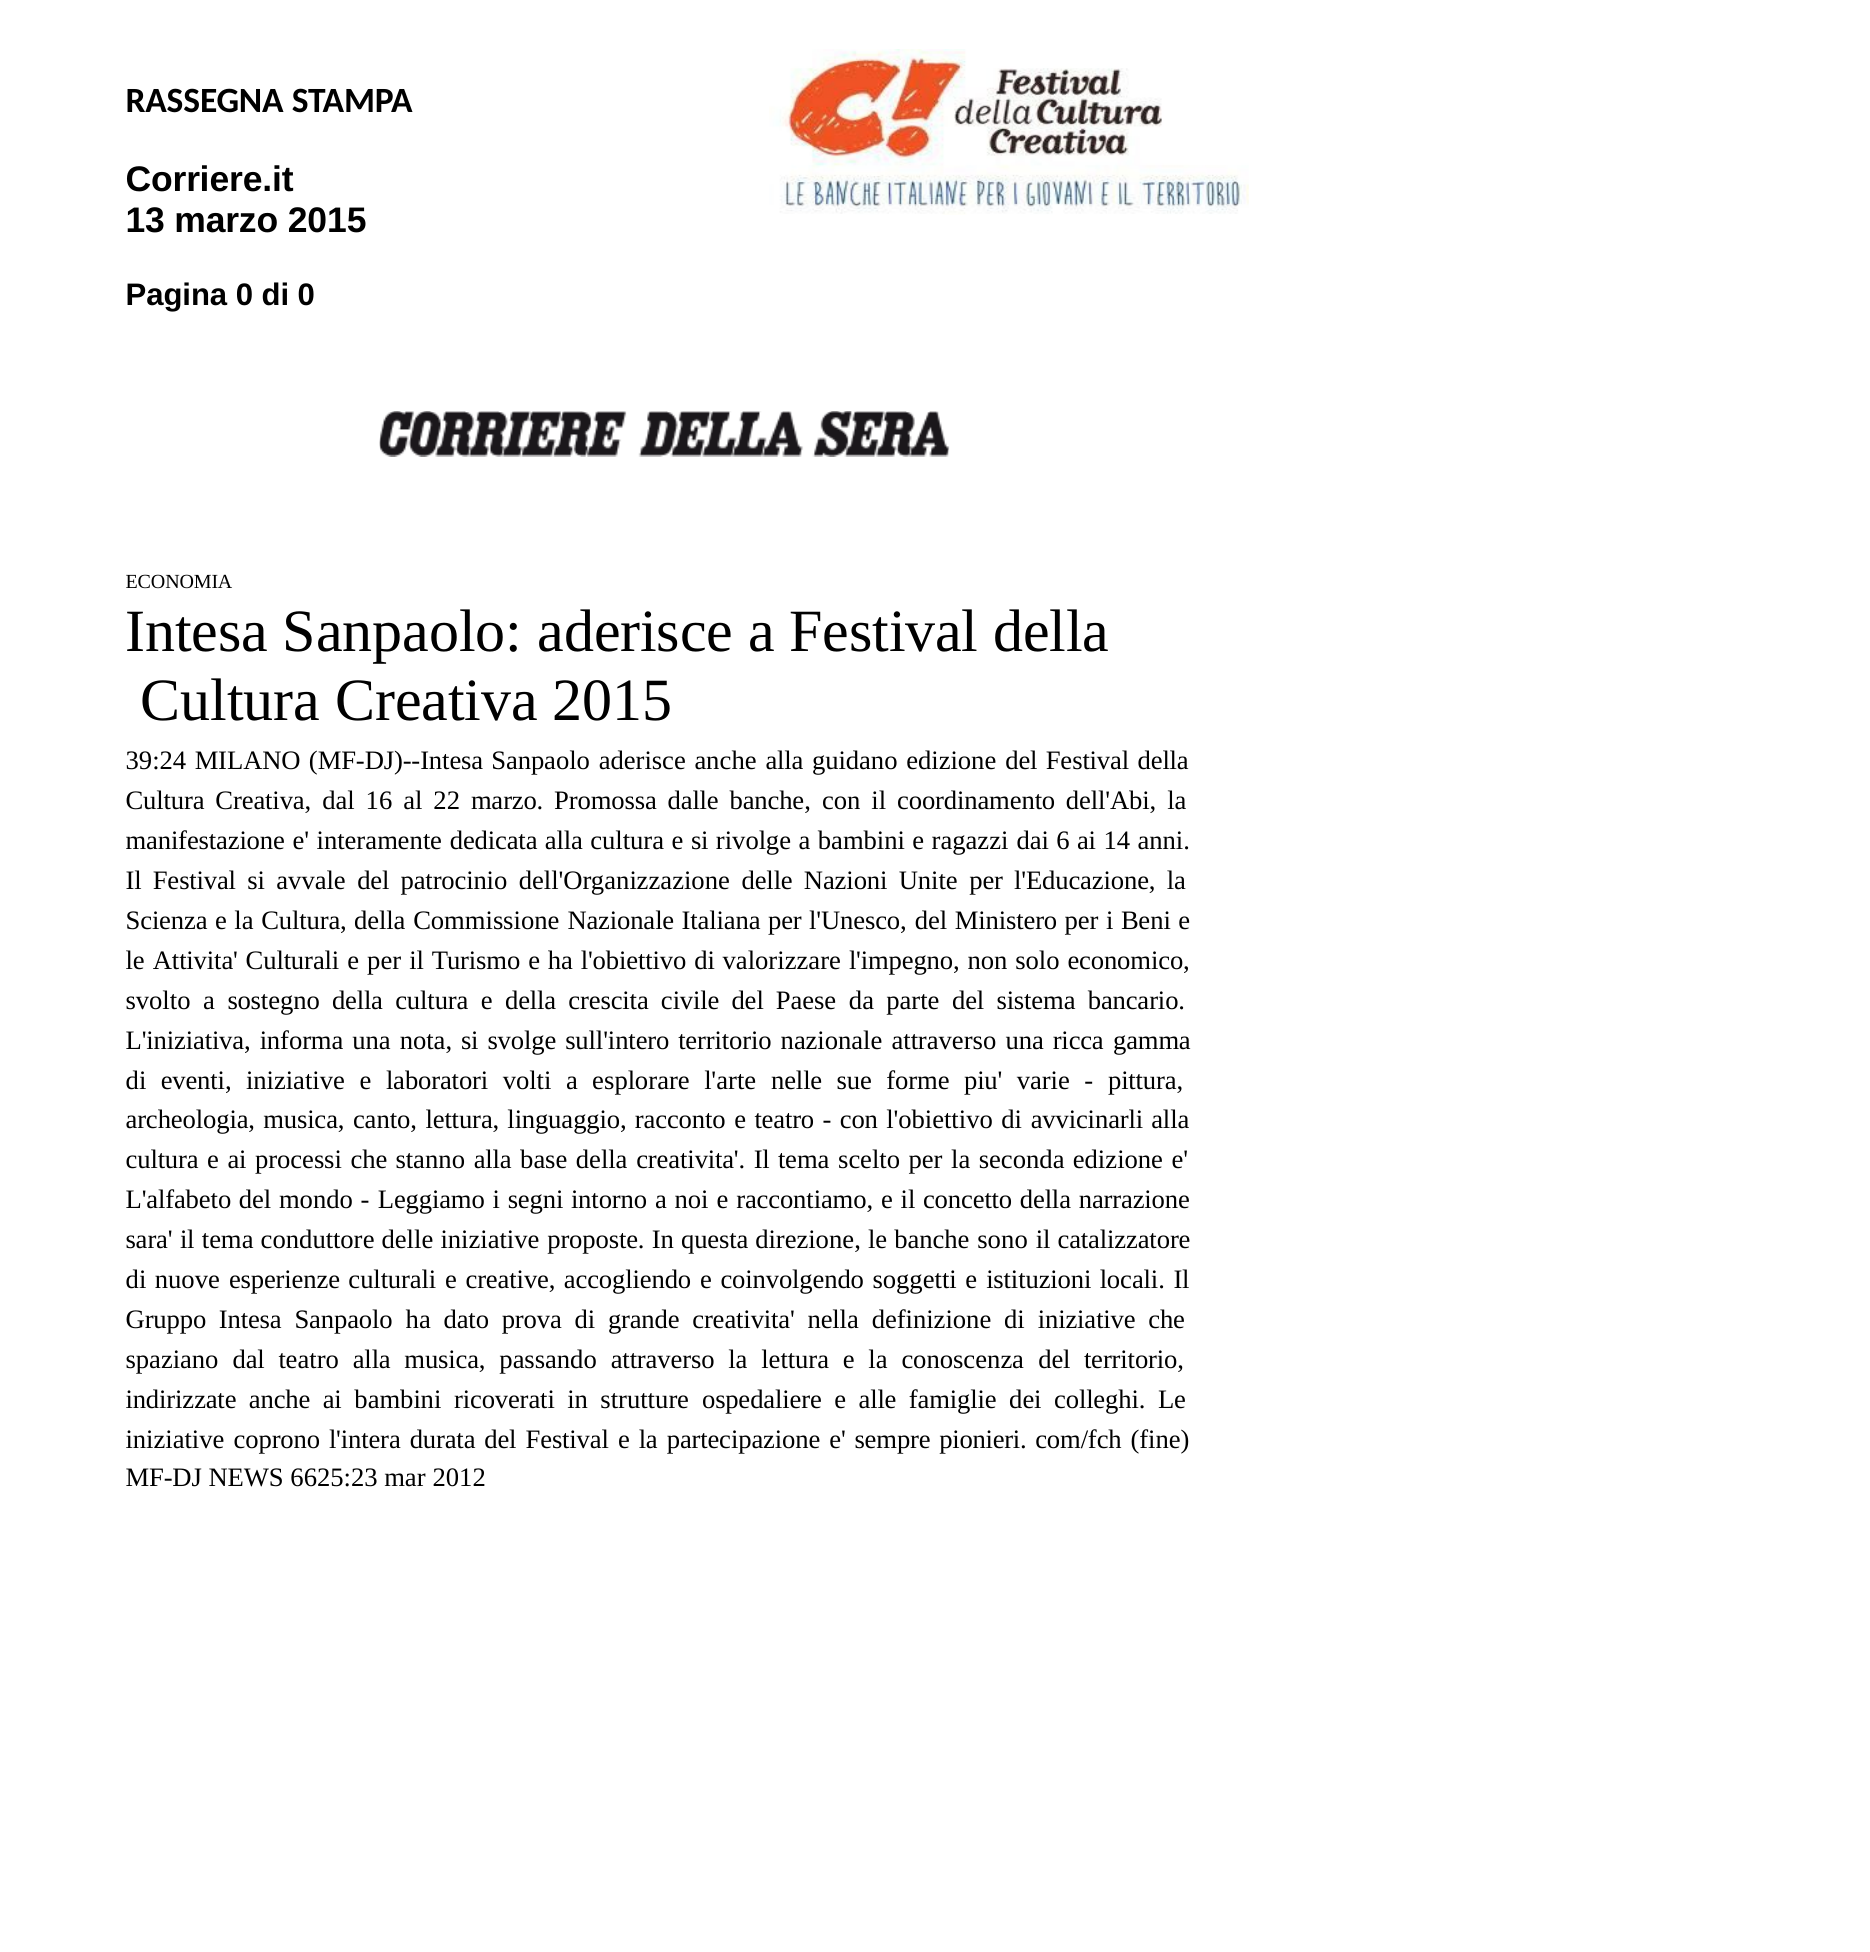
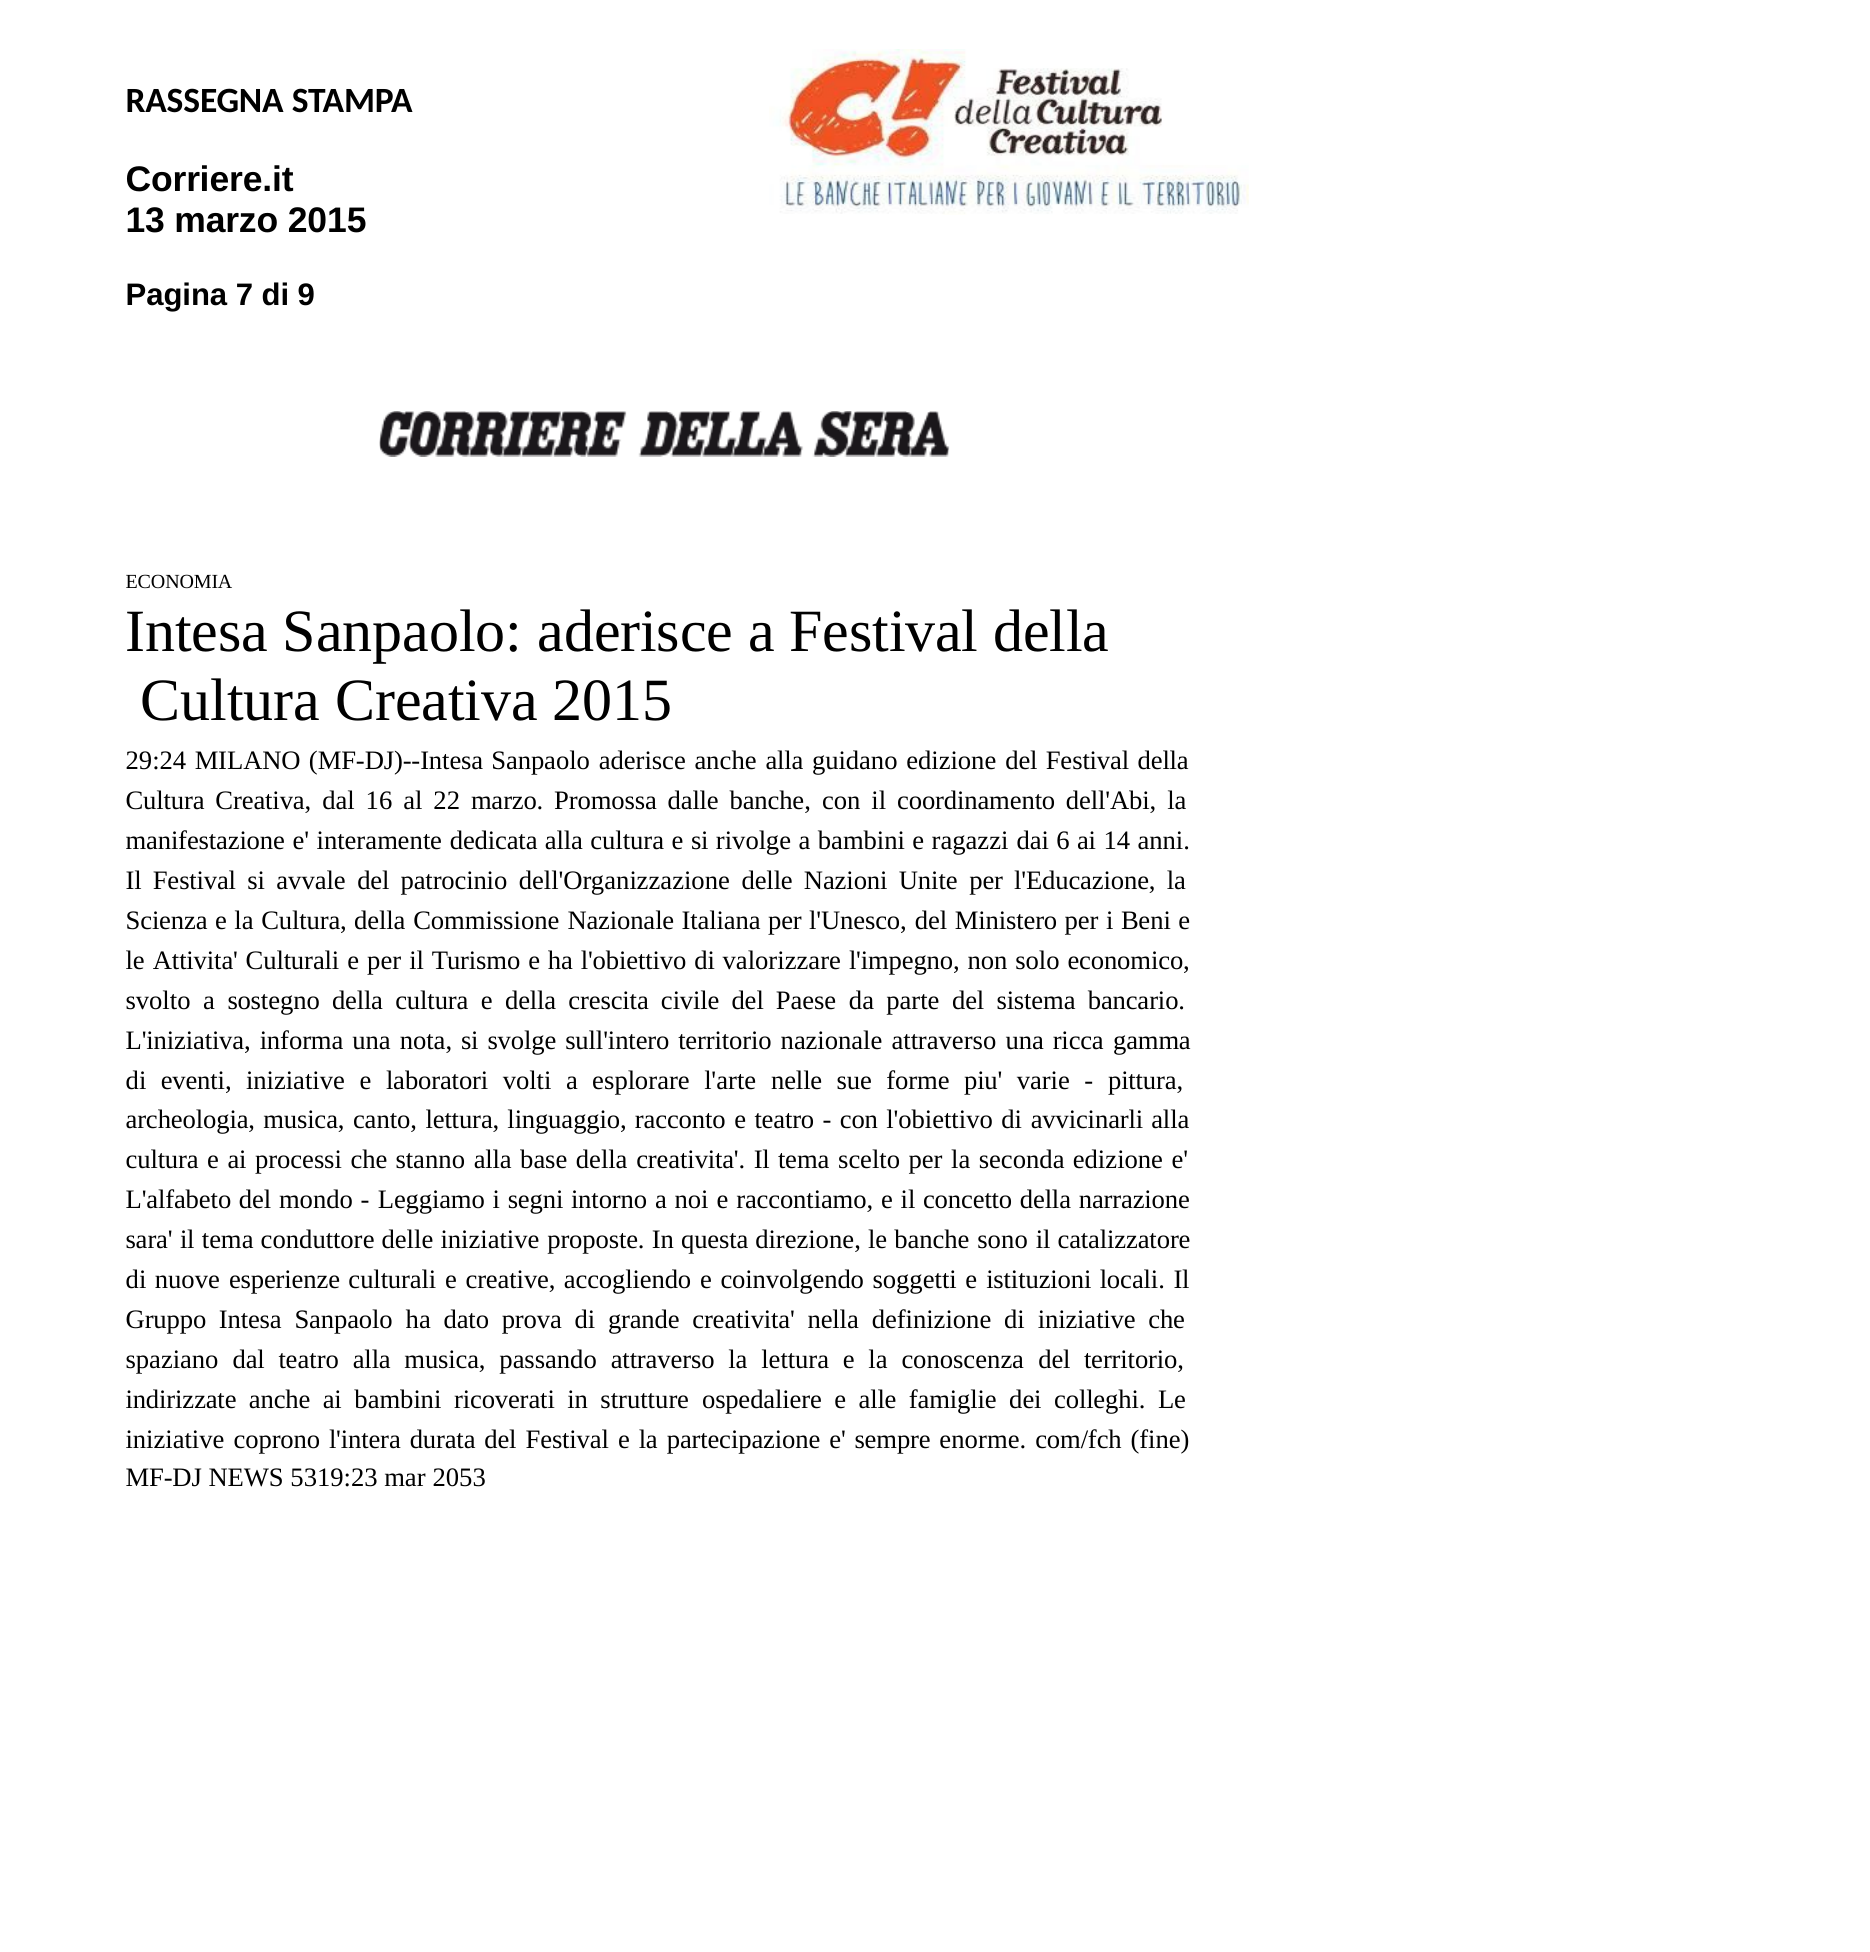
Pagina 0: 0 -> 7 (244, 295)
di 0: 0 -> 9 (306, 295)
39:24: 39:24 -> 29:24 (156, 761)
pionieri: pionieri -> enorme (983, 1440)
6625:23: 6625:23 -> 5319:23 (334, 1478)
2012: 2012 -> 2053 (459, 1478)
